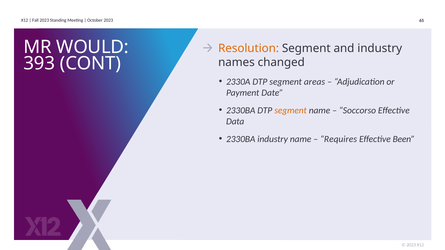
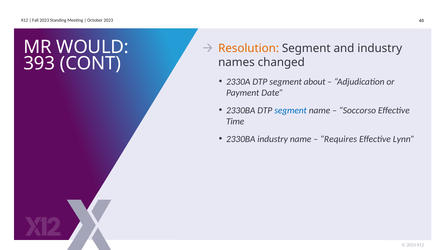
areas: areas -> about (315, 82)
segment colour: orange -> blue (291, 110)
Data: Data -> Time (235, 122)
Been: Been -> Lynn (404, 139)
